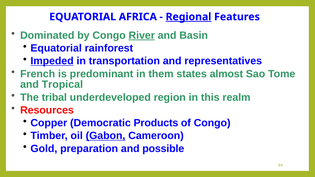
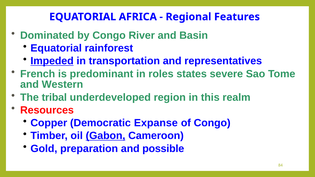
Regional underline: present -> none (189, 17)
River underline: present -> none (142, 35)
them: them -> roles (161, 74)
almost: almost -> severe (226, 74)
Tropical: Tropical -> Western (62, 85)
Products: Products -> Expanse (156, 123)
